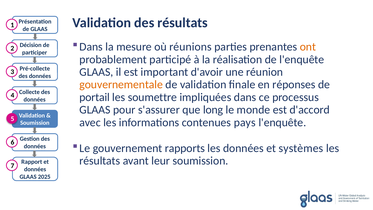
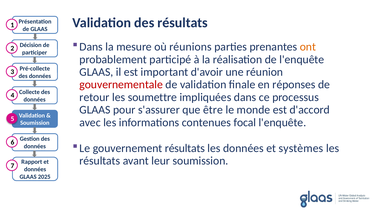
gouvernementale colour: orange -> red (121, 85)
portail: portail -> retour (94, 97)
long: long -> être (213, 110)
pays: pays -> focal (245, 122)
gouvernement rapports: rapports -> résultats (185, 148)
